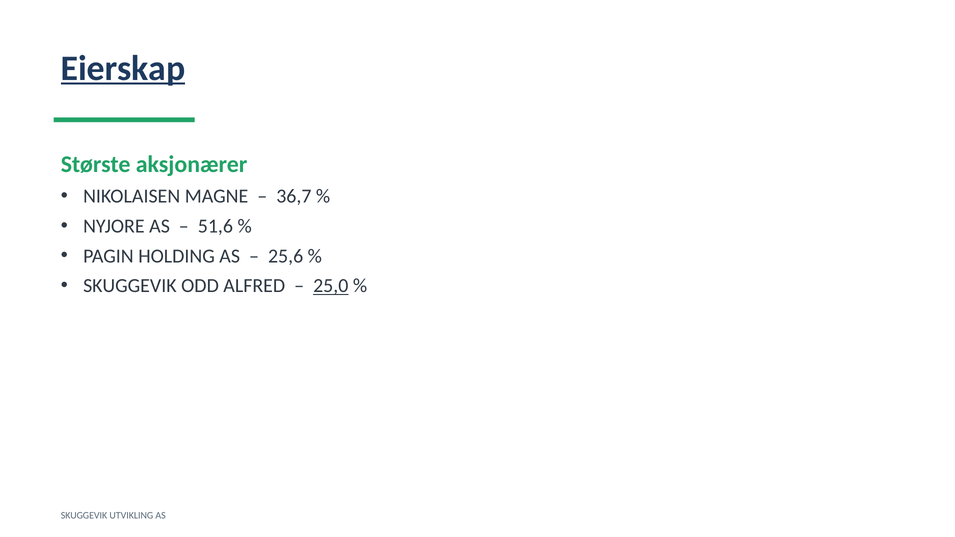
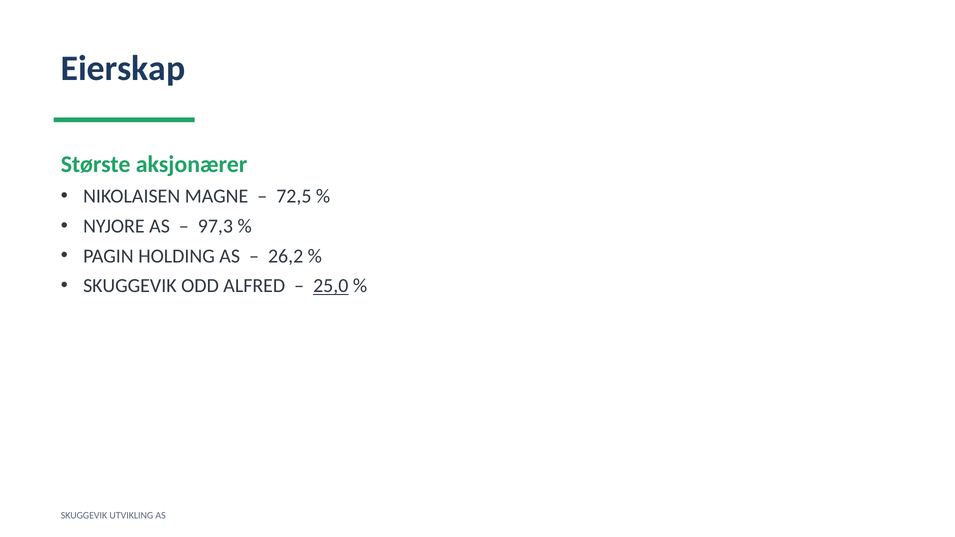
Eierskap underline: present -> none (123, 68)
36,7: 36,7 -> 72,5 (294, 196)
51,6: 51,6 -> 97,3 (215, 226)
25,6: 25,6 -> 26,2 (286, 256)
